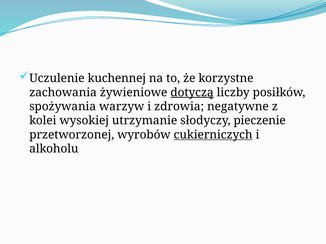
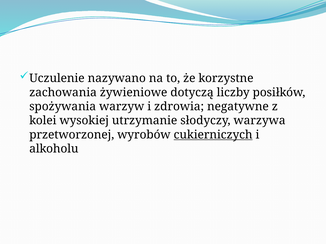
kuchennej: kuchennej -> nazywano (117, 78)
dotyczą underline: present -> none (192, 93)
pieczenie: pieczenie -> warzywa (260, 121)
